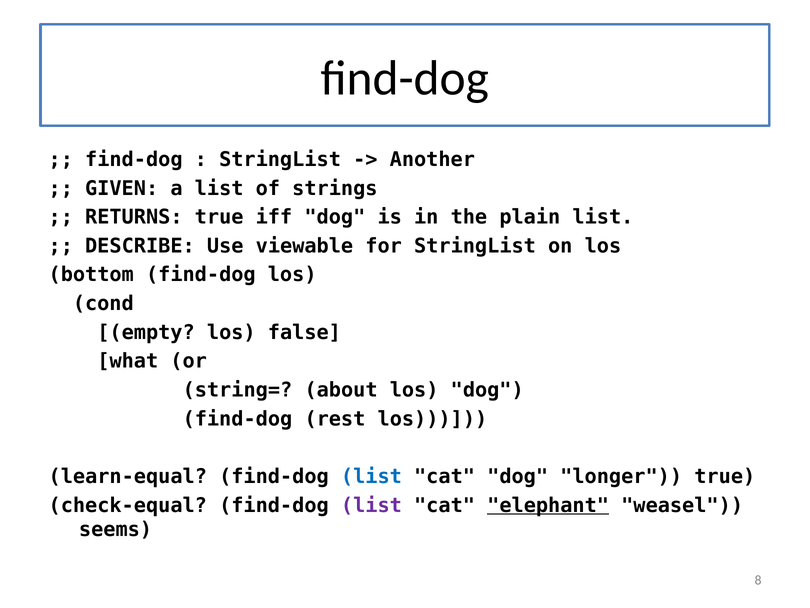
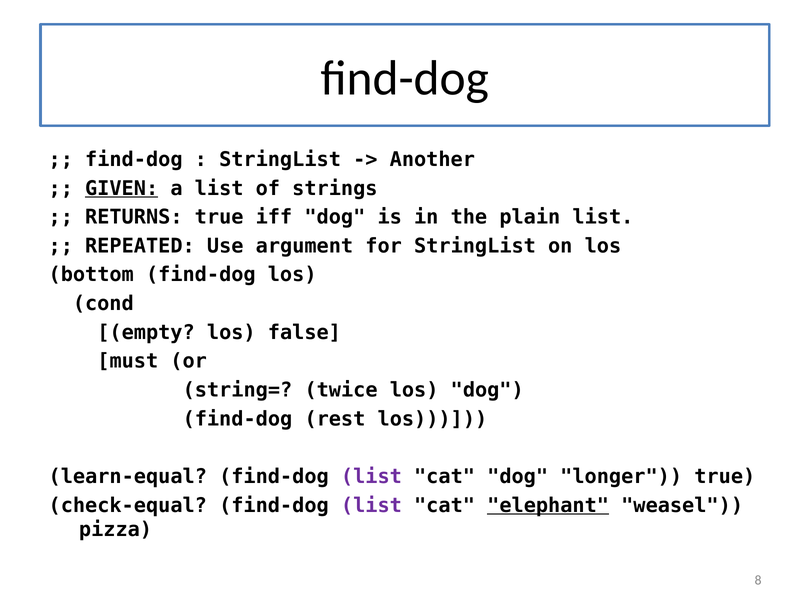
GIVEN underline: none -> present (122, 188)
DESCRIBE: DESCRIBE -> REPEATED (140, 246)
viewable: viewable -> argument (304, 246)
what: what -> must (128, 361)
about: about -> twice (341, 390)
list colour: blue -> purple (371, 476)
seems: seems -> pizza (116, 529)
